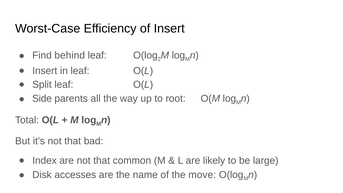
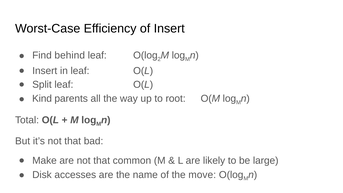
Side: Side -> Kind (42, 99)
Index: Index -> Make (44, 161)
